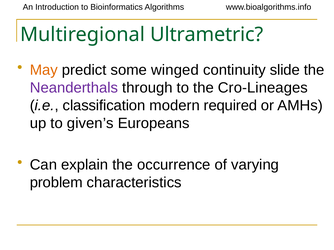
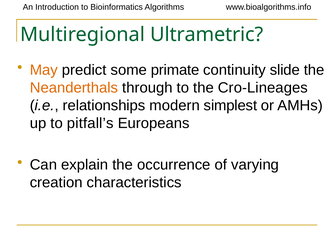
winged: winged -> primate (175, 70)
Neanderthals colour: purple -> orange (74, 88)
classification: classification -> relationships (104, 106)
required: required -> simplest (230, 106)
given’s: given’s -> pitfall’s (90, 124)
problem: problem -> creation (56, 183)
